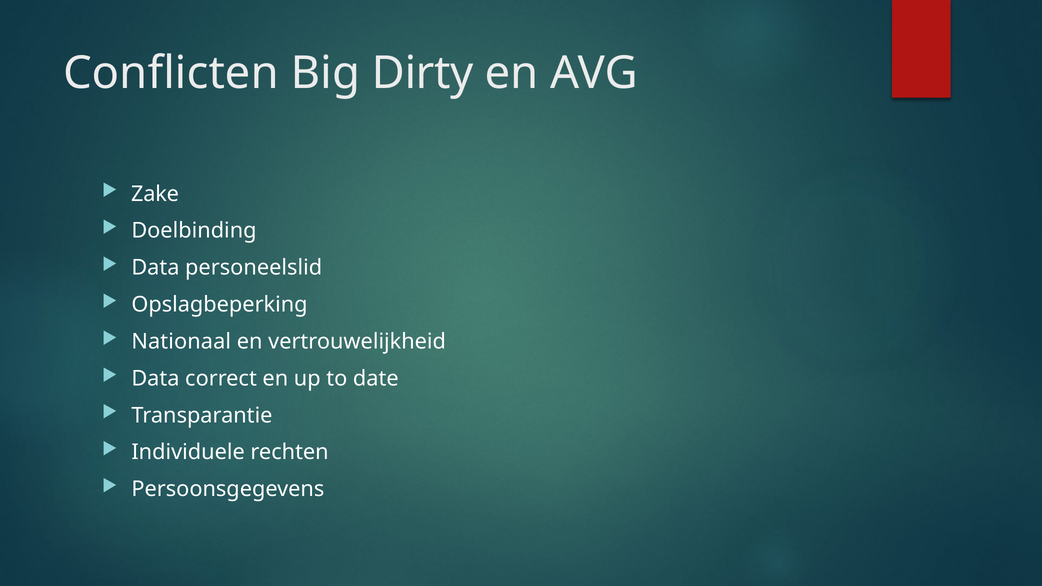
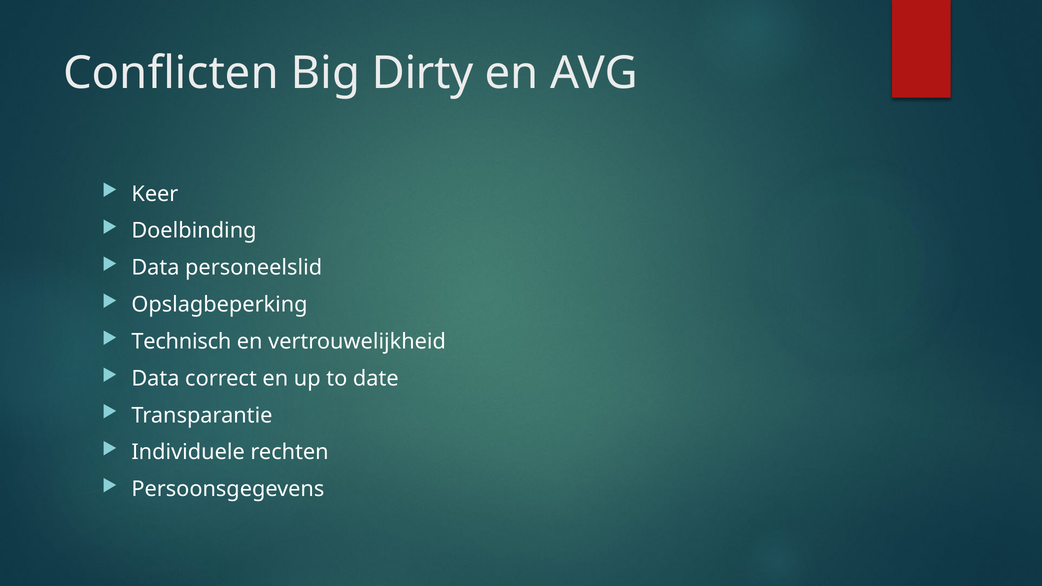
Zake: Zake -> Keer (155, 194)
Nationaal: Nationaal -> Technisch (181, 342)
